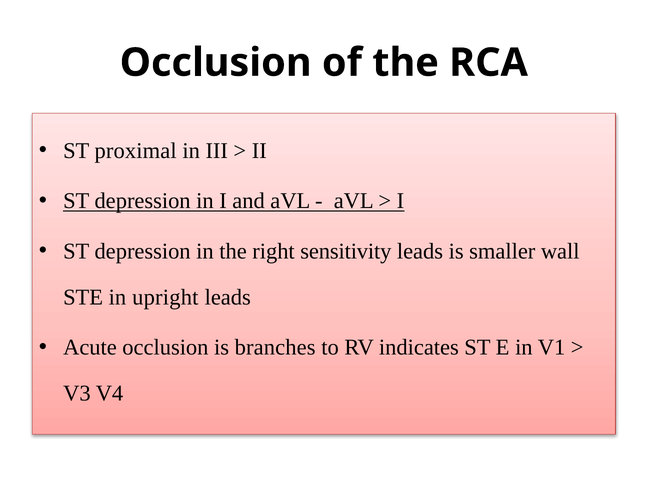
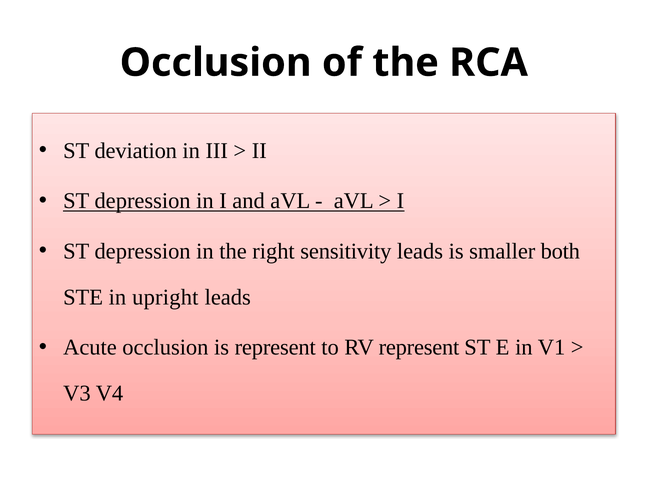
proximal: proximal -> deviation (136, 151)
wall: wall -> both (560, 251)
is branches: branches -> represent (275, 348)
RV indicates: indicates -> represent (419, 348)
